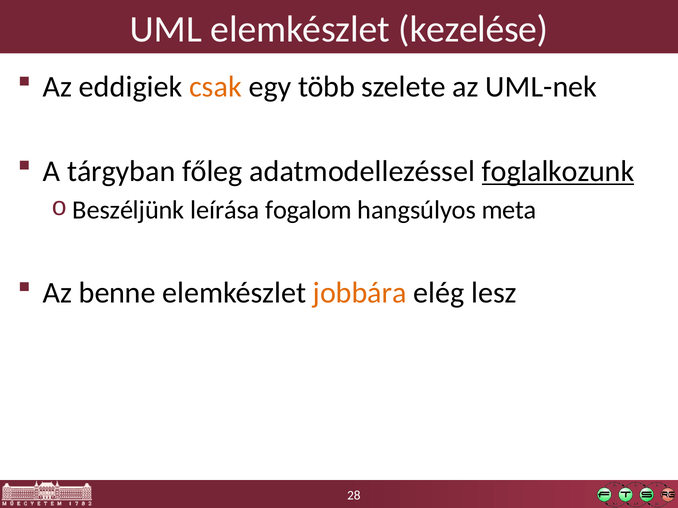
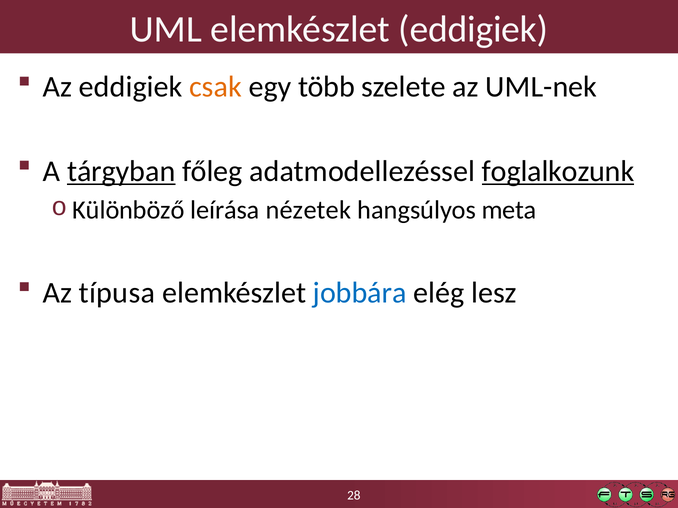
elemkészlet kezelése: kezelése -> eddigiek (473, 29)
tárgyban underline: none -> present (121, 172)
Beszéljünk: Beszéljünk -> Különböző (128, 210)
fogalom: fogalom -> nézetek (308, 210)
benne: benne -> típusa (117, 293)
jobbára colour: orange -> blue (360, 293)
